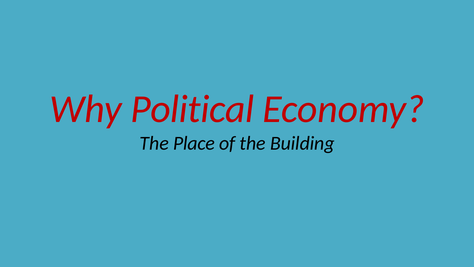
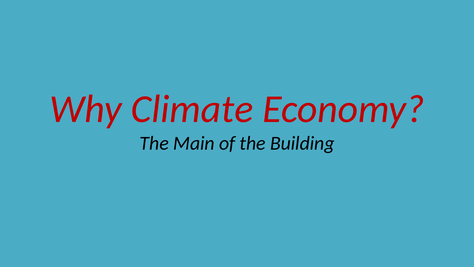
Political: Political -> Climate (192, 109)
Place: Place -> Main (194, 143)
